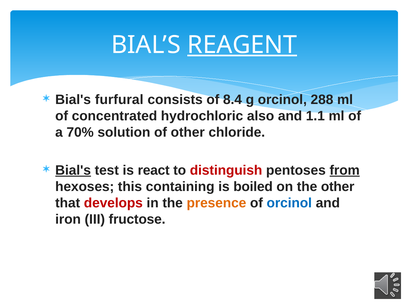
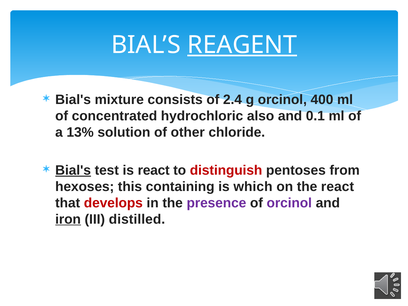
furfural: furfural -> mixture (119, 100)
8.4: 8.4 -> 2.4 (233, 100)
288: 288 -> 400 (322, 100)
1.1: 1.1 -> 0.1 (315, 116)
70%: 70% -> 13% (80, 132)
from underline: present -> none (345, 170)
boiled: boiled -> which (253, 187)
the other: other -> react (338, 187)
presence colour: orange -> purple (216, 203)
orcinol colour: blue -> purple (289, 203)
iron underline: none -> present (68, 219)
fructose: fructose -> distilled (137, 219)
